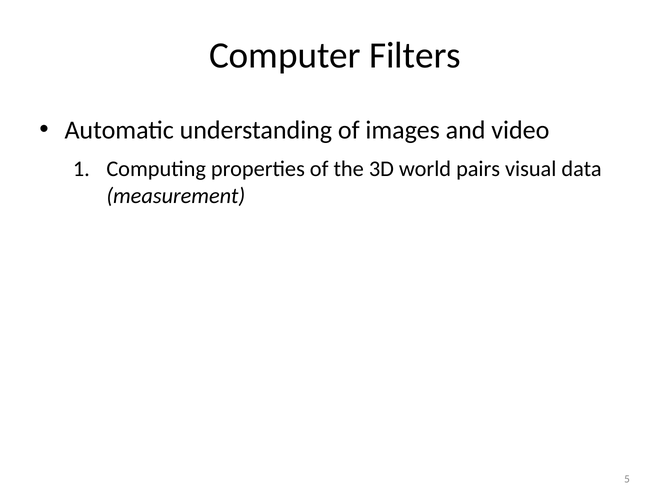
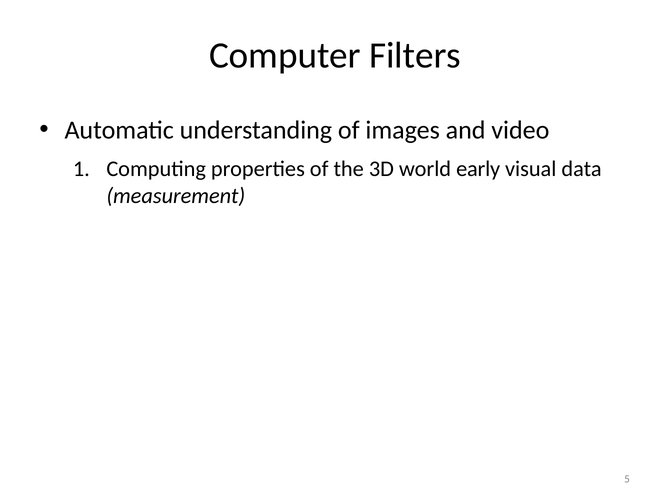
pairs: pairs -> early (478, 169)
